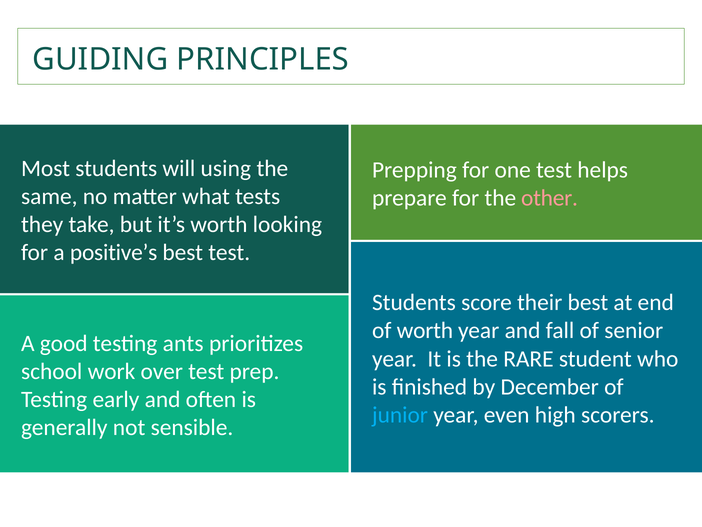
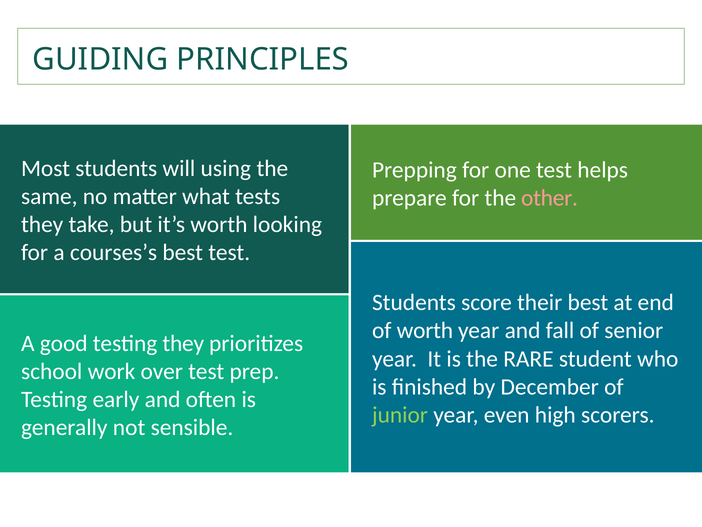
positive’s: positive’s -> courses’s (114, 253)
testing ants: ants -> they (183, 343)
junior colour: light blue -> light green (400, 415)
